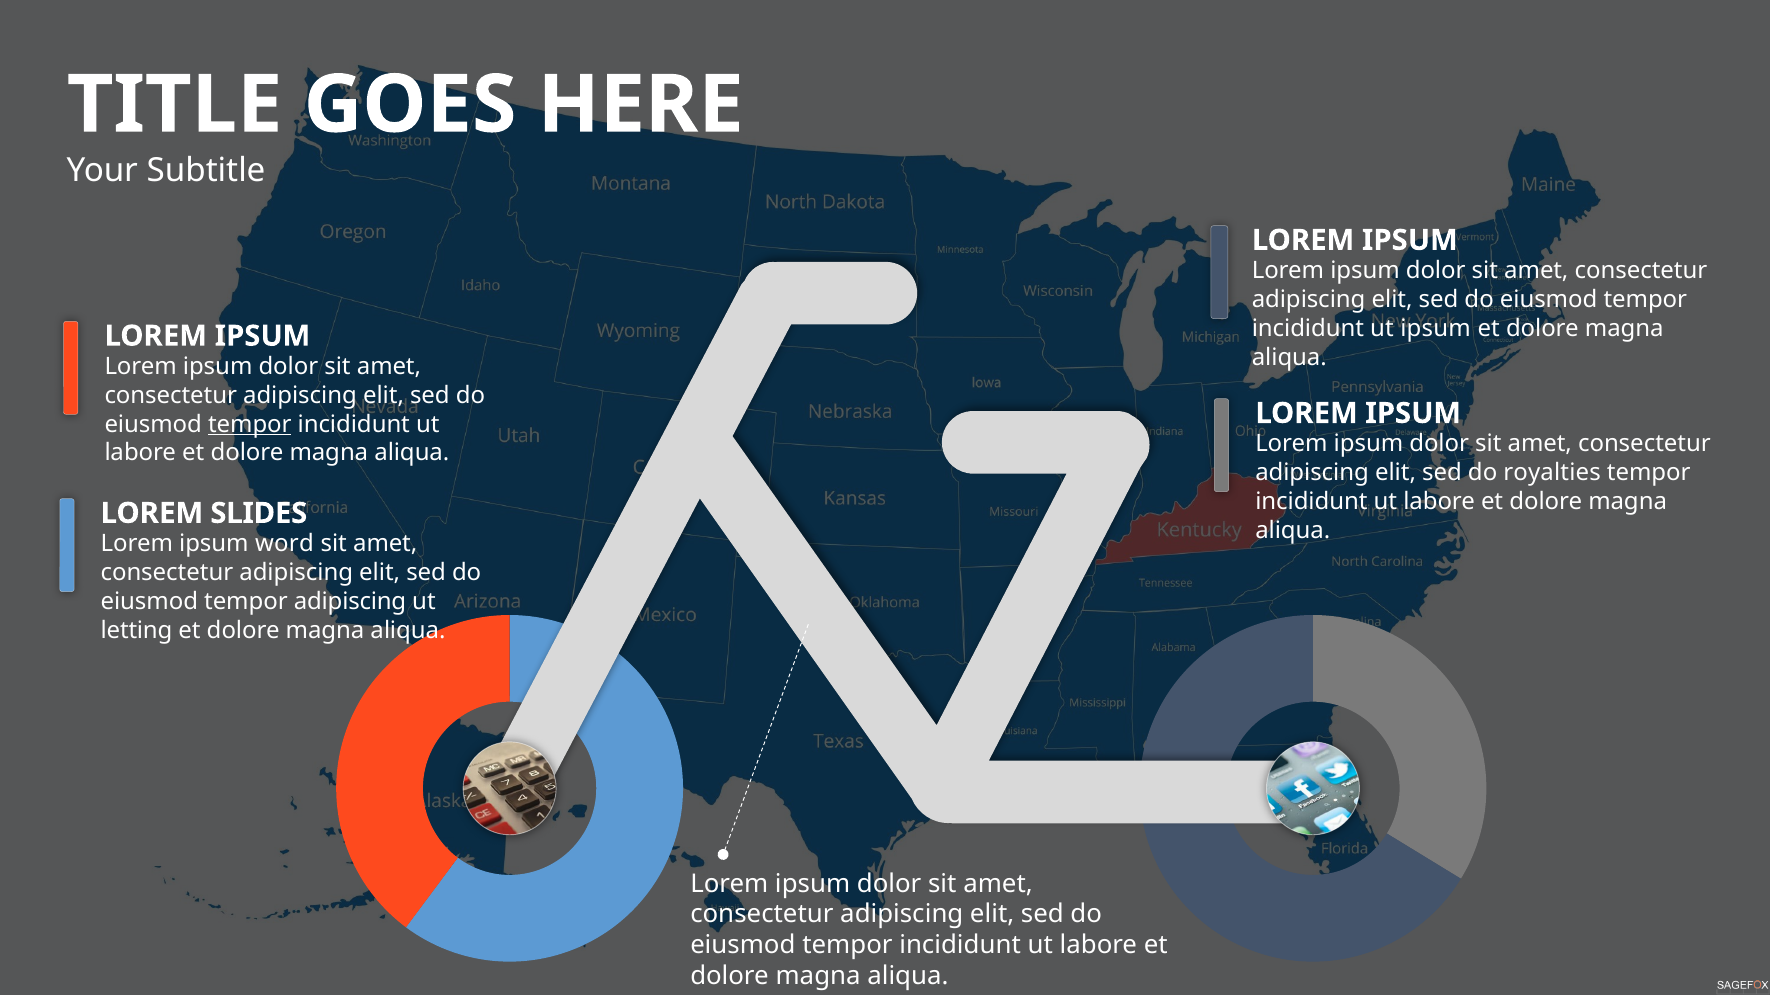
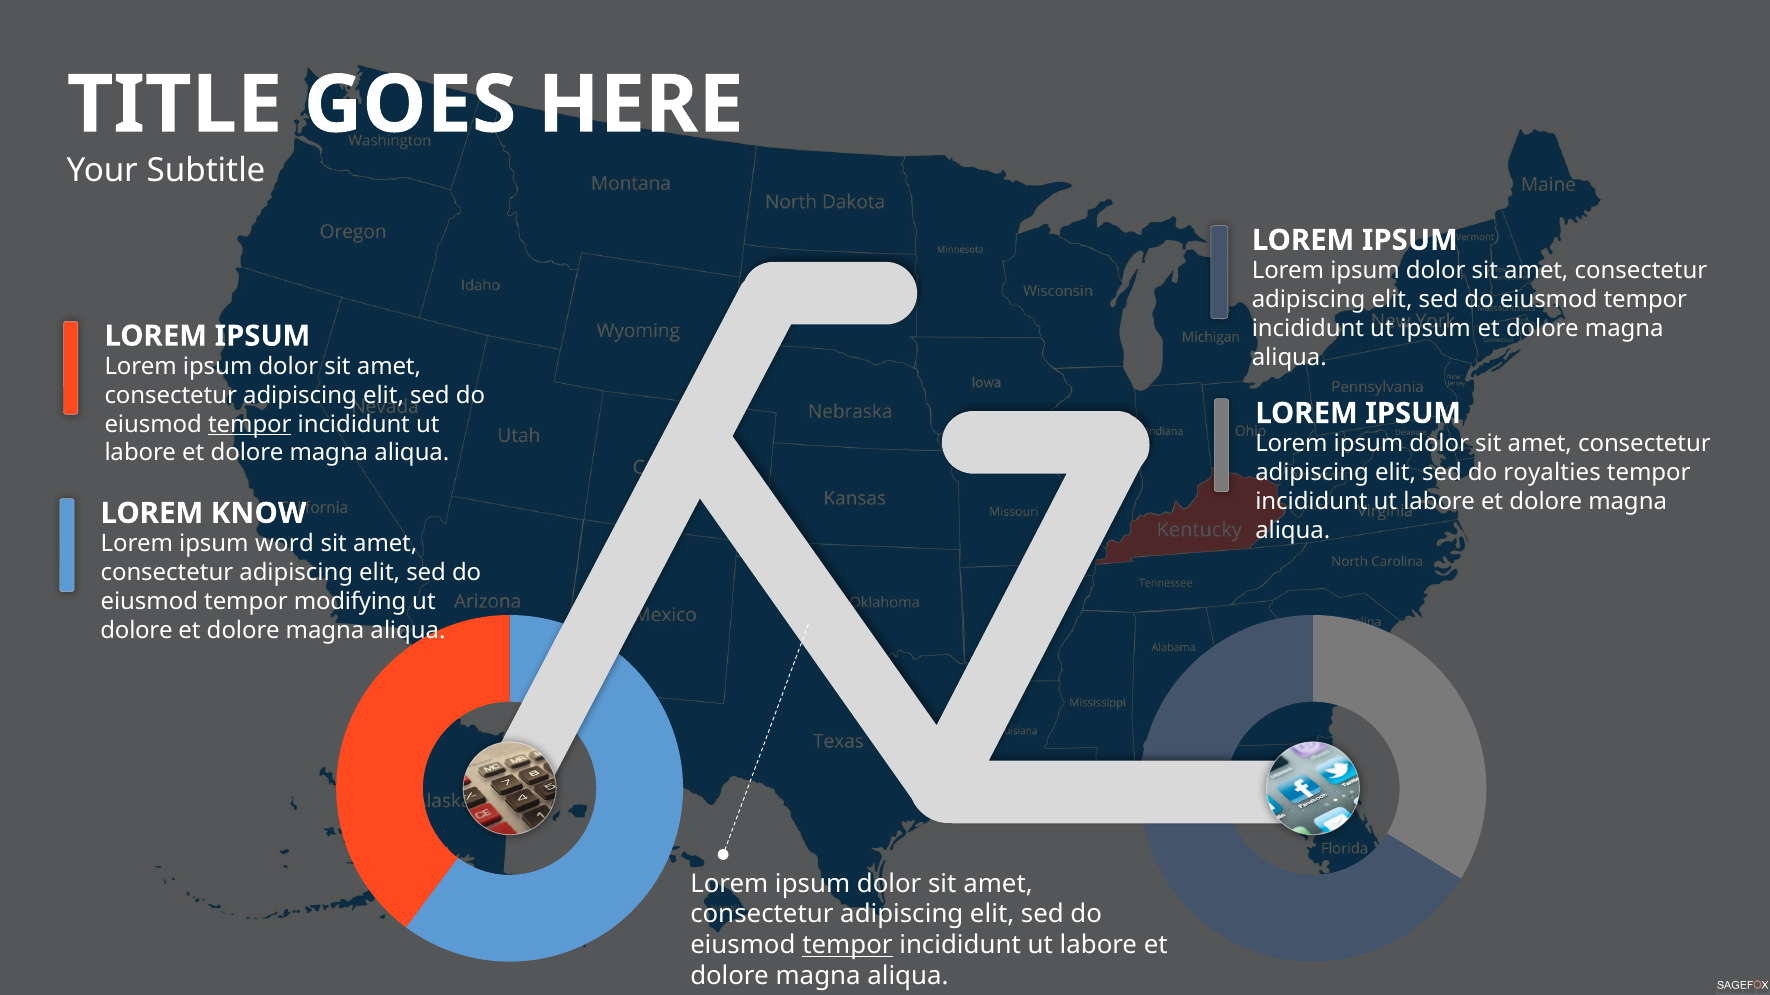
SLIDES: SLIDES -> KNOW (259, 514)
tempor adipiscing: adipiscing -> modifying (350, 602)
letting: letting -> dolore (137, 631)
tempor underline: none -> present (847, 946)
